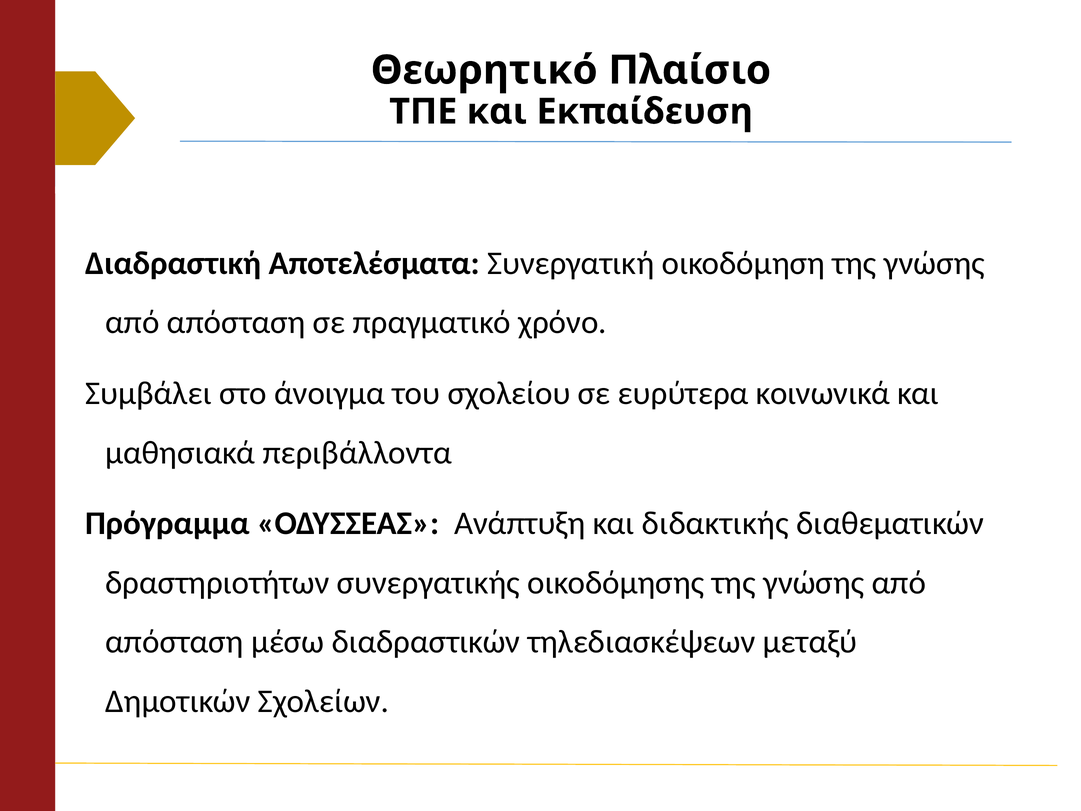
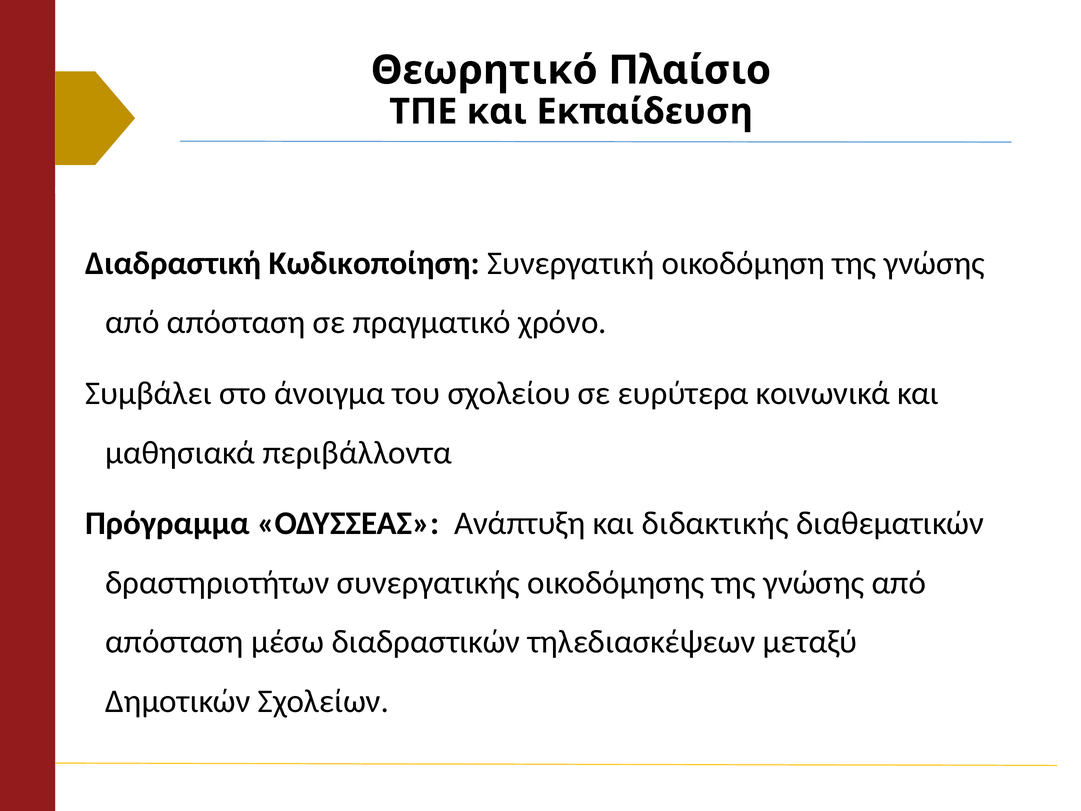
Αποτελέσματα: Αποτελέσματα -> Κωδικοποίηση (374, 263)
